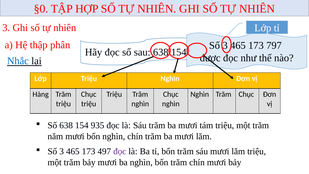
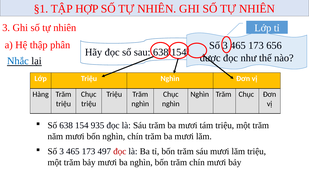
§0: §0 -> §1 (41, 9)
797: 797 -> 656 (274, 45)
đọc colour: purple -> red (120, 151)
